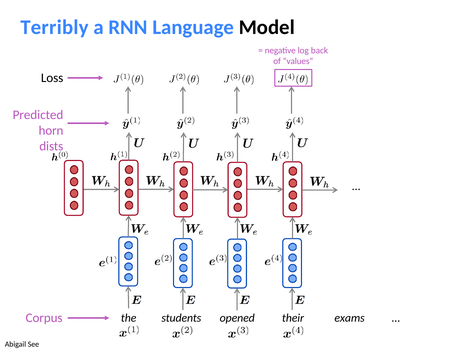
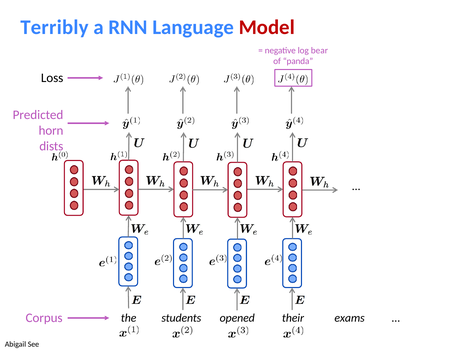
Model colour: black -> red (267, 27)
back: back -> bear (319, 50)
values: values -> panda (298, 61)
